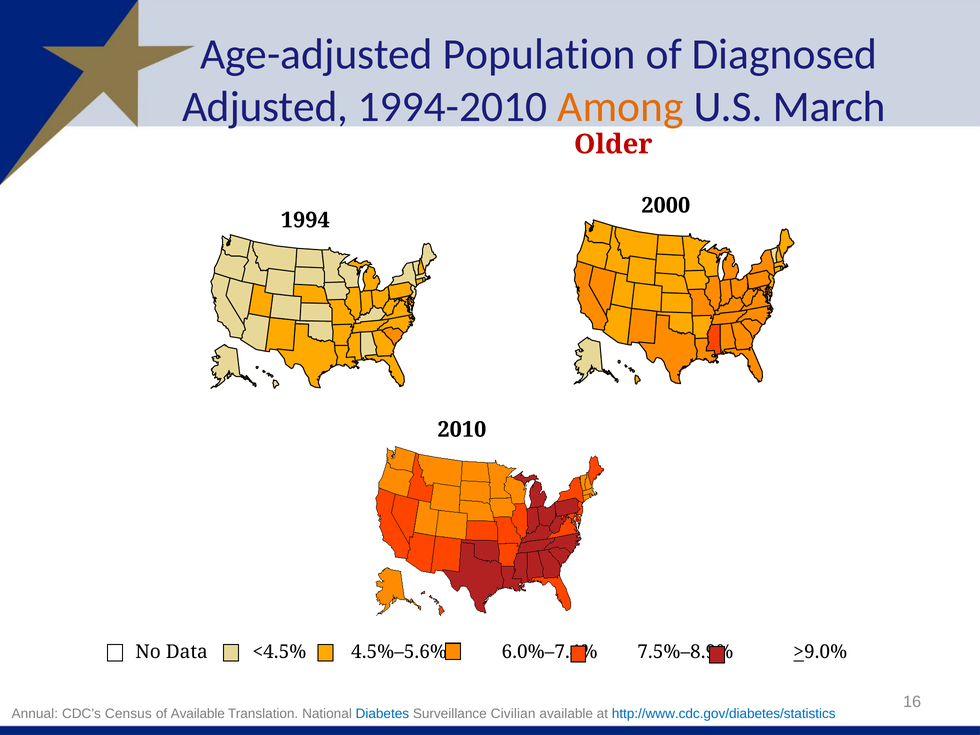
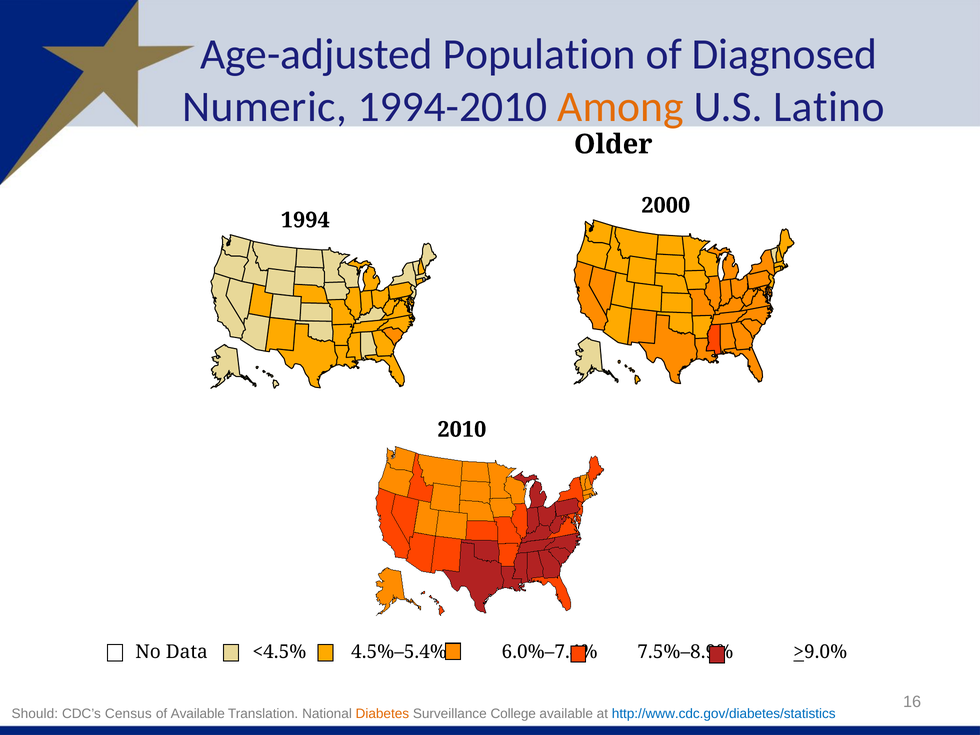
Adjusted: Adjusted -> Numeric (265, 107)
March: March -> Latino (829, 107)
Older colour: red -> black (613, 144)
4.5%–5.6%: 4.5%–5.6% -> 4.5%–5.4% (399, 652)
Annual: Annual -> Should (35, 714)
Diabetes colour: blue -> orange (382, 714)
Civilian: Civilian -> College (513, 714)
